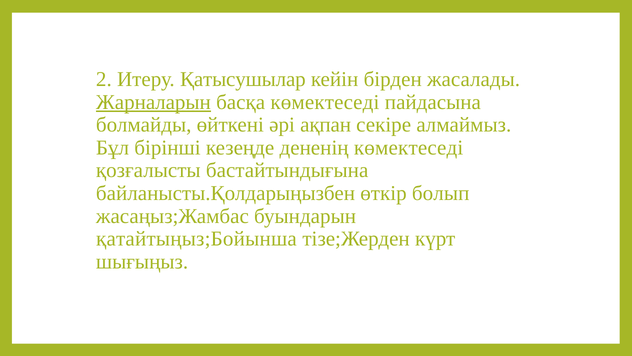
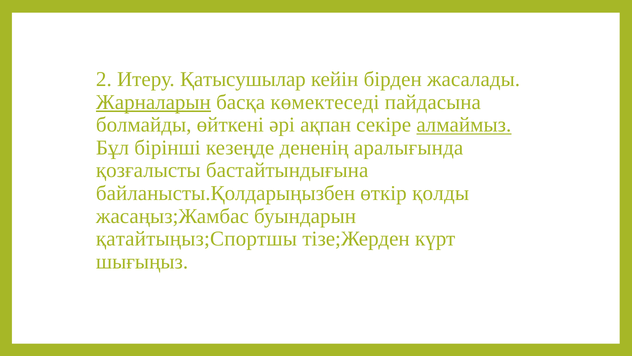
алмаймыз underline: none -> present (464, 125)
дененің көмектеседі: көмектеседі -> аралығында (409, 148)
болып: болып -> қолды (441, 193)
қатайтыңыз;Бойынша: қатайтыңыз;Бойынша -> қатайтыңыз;Спортшы (196, 239)
